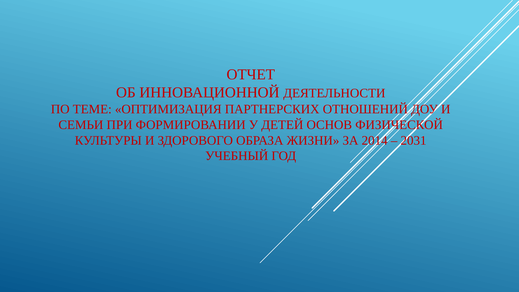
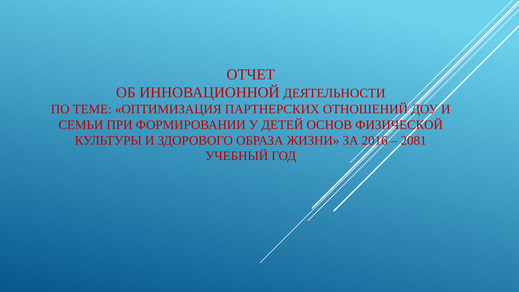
2014: 2014 -> 2016 (375, 140)
2031: 2031 -> 2081 (414, 140)
